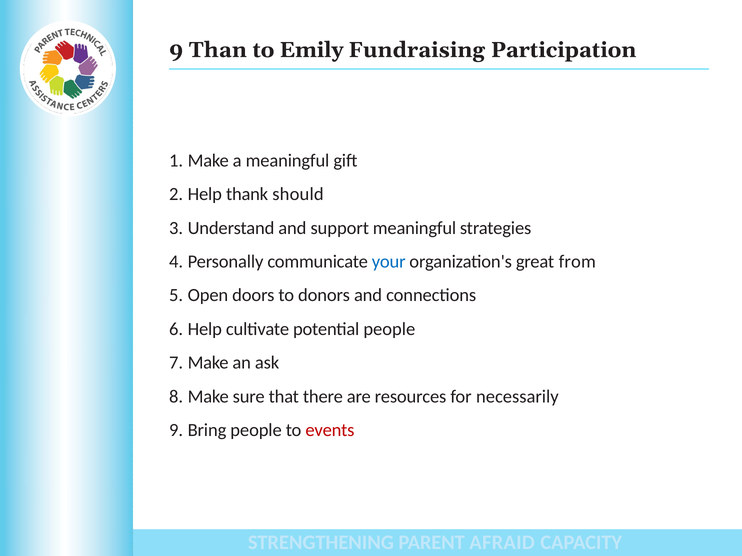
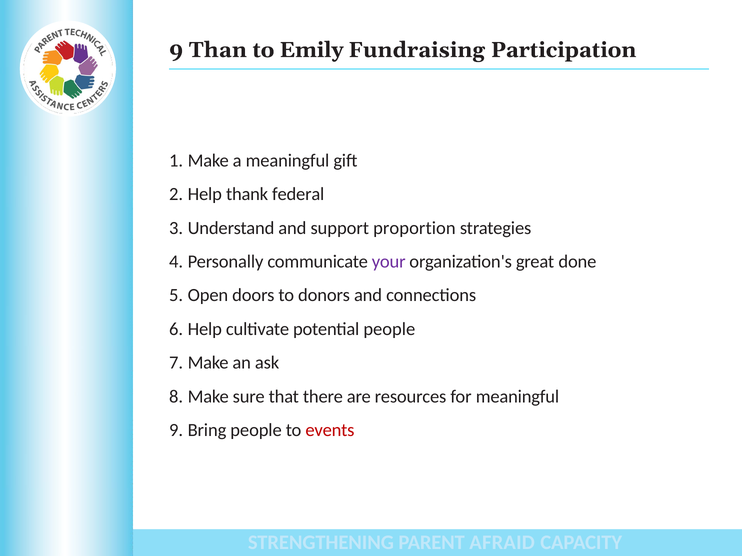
should: should -> federal (298, 194)
support meaningful: meaningful -> proportion (414, 228)
your colour: blue -> purple (389, 262)
from: from -> done (577, 262)
for necessarily: necessarily -> meaningful (517, 397)
